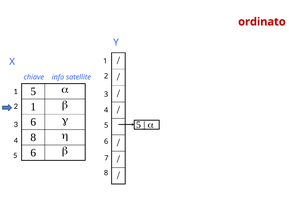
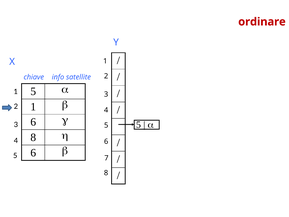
ordinato: ordinato -> ordinare (262, 22)
